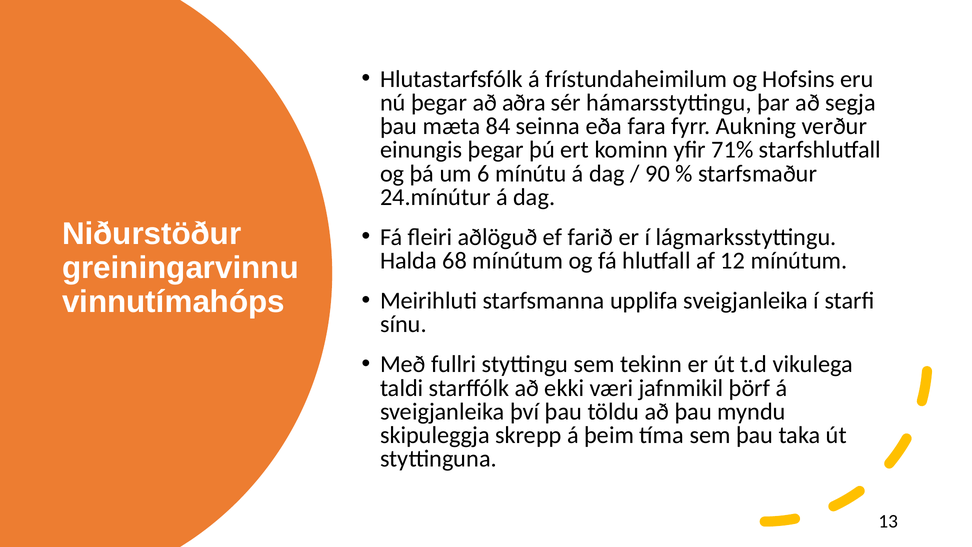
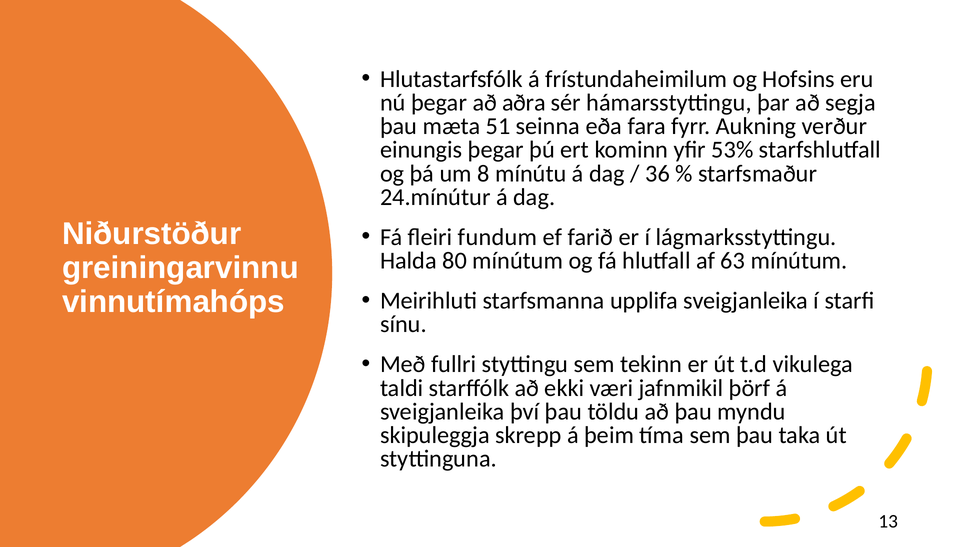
84: 84 -> 51 (498, 126)
71%: 71% -> 53% (732, 150)
6: 6 -> 8 (483, 173)
90: 90 -> 36 (658, 173)
aðlöguð: aðlöguð -> fundum (497, 237)
68: 68 -> 80 (455, 261)
12: 12 -> 63 (733, 261)
